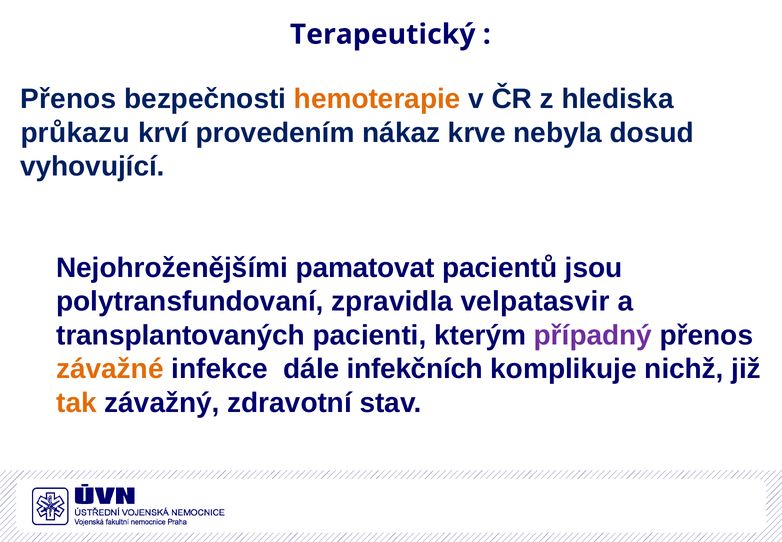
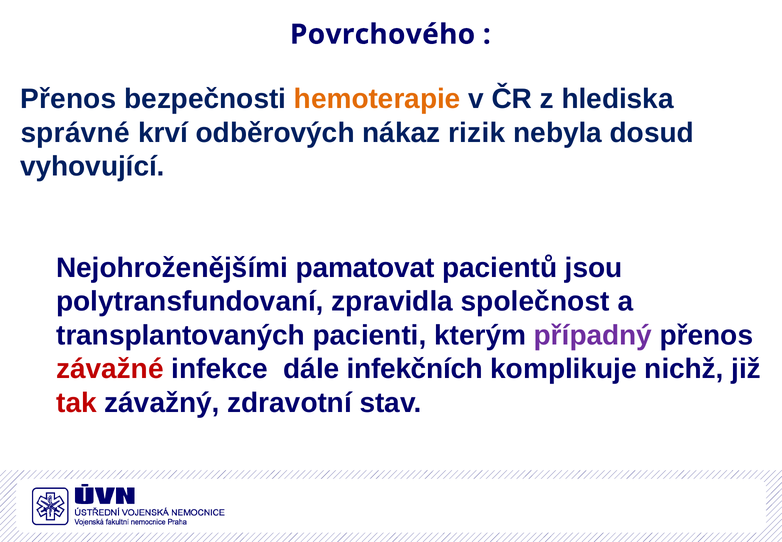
Terapeutický: Terapeutický -> Povrchového (383, 34)
průkazu: průkazu -> správné (75, 133)
provedením: provedením -> odběrových (275, 133)
krve: krve -> rizik (477, 133)
velpatasvir: velpatasvir -> společnost (535, 301)
závažné colour: orange -> red (110, 369)
tak colour: orange -> red (76, 402)
